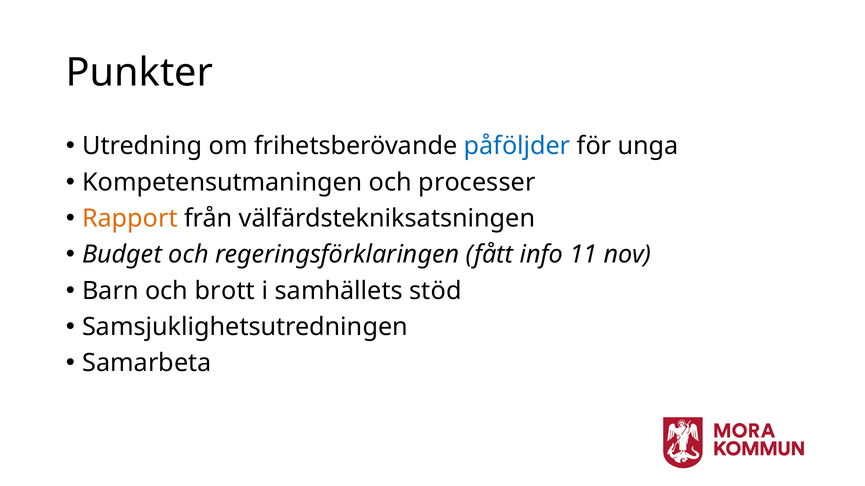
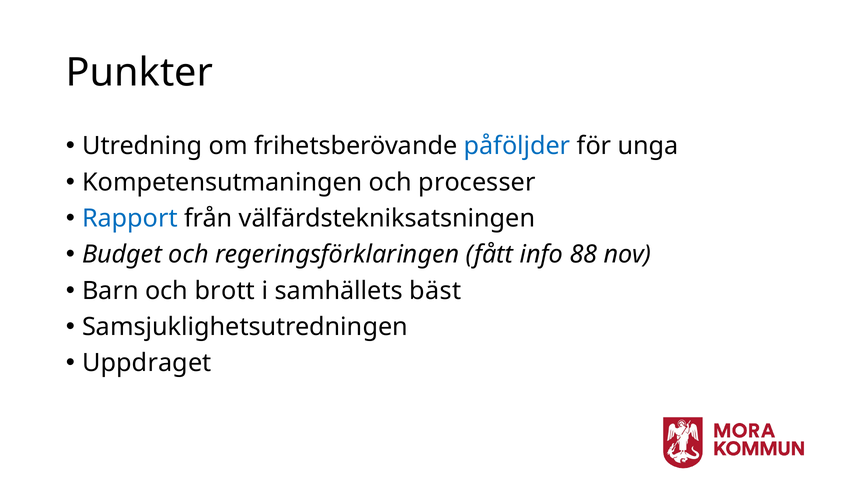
Rapport colour: orange -> blue (130, 219)
11: 11 -> 88 (583, 255)
stöd: stöd -> bäst (435, 291)
Samarbeta: Samarbeta -> Uppdraget (147, 364)
